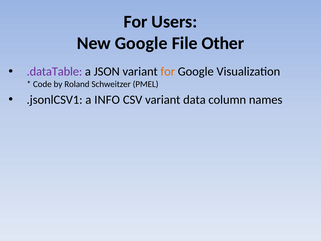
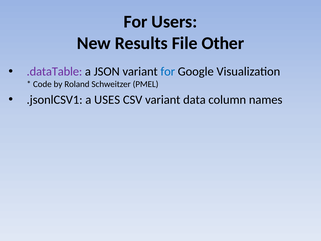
New Google: Google -> Results (141, 43)
for colour: orange -> blue (168, 71)
INFO: INFO -> USES (107, 100)
